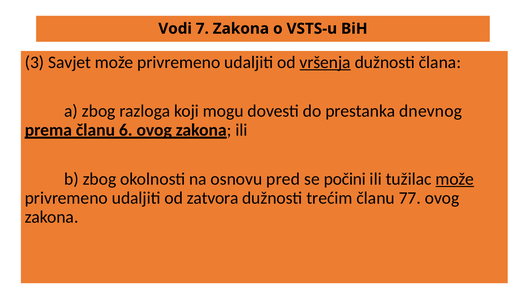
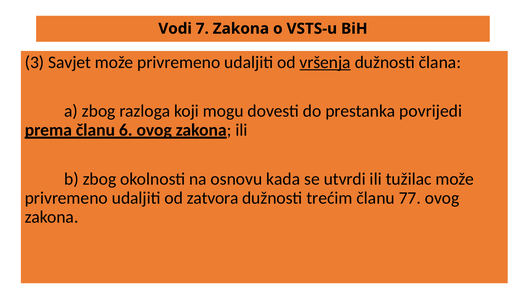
dnevnog: dnevnog -> povrijedi (431, 111)
pred: pred -> kada (283, 179)
počini: počini -> utvrdi (345, 179)
može underline: present -> none (455, 179)
